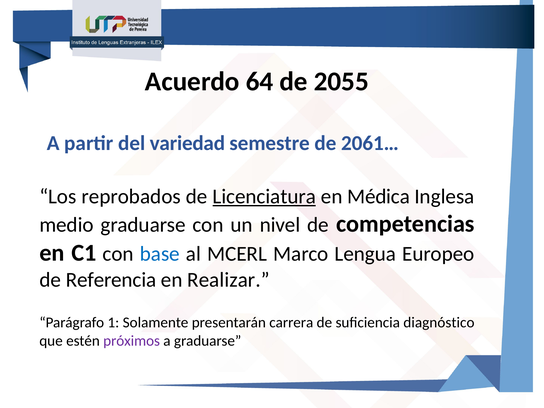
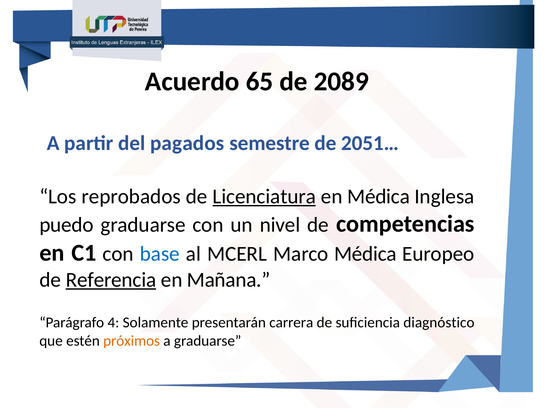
64: 64 -> 65 (259, 82)
2055: 2055 -> 2089 (341, 82)
variedad: variedad -> pagados (187, 143)
2061…: 2061… -> 2051… (370, 143)
medio: medio -> puedo (67, 225)
Marco Lengua: Lengua -> Médica (365, 254)
Referencia underline: none -> present (111, 280)
Realizar: Realizar -> Mañana (229, 280)
1: 1 -> 4 (113, 323)
próximos colour: purple -> orange (132, 341)
